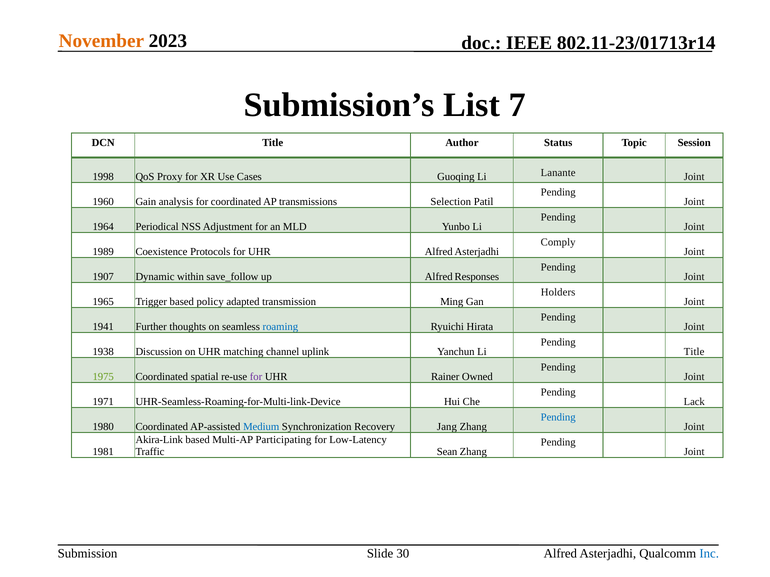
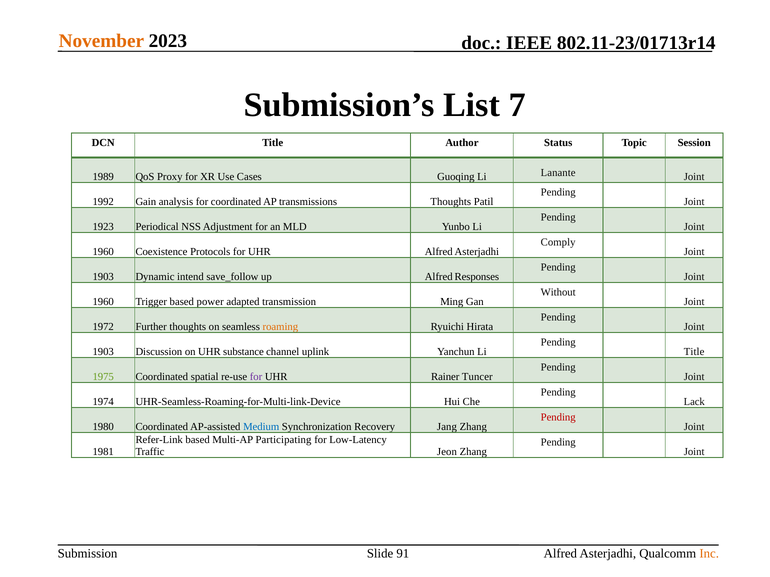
1998: 1998 -> 1989 (103, 177)
1960: 1960 -> 1992 (103, 202)
transmissions Selection: Selection -> Thoughts (451, 202)
1964: 1964 -> 1923 (103, 227)
1989: 1989 -> 1960 (103, 252)
1907: 1907 -> 1903 (103, 277)
within: within -> intend (190, 277)
Holders: Holders -> Without (558, 293)
1965: 1965 -> 1960 (103, 302)
policy: policy -> power (210, 302)
1941: 1941 -> 1972 (103, 327)
roaming colour: blue -> orange (280, 327)
1938: 1938 -> 1903 (103, 352)
matching: matching -> substance (243, 352)
Owned: Owned -> Tuncer (477, 377)
1971: 1971 -> 1974 (103, 402)
Pending colour: blue -> red (558, 418)
Akira-Link: Akira-Link -> Refer-Link (159, 440)
Sean: Sean -> Jeon (447, 452)
30: 30 -> 91 (403, 554)
Inc colour: blue -> orange (709, 554)
